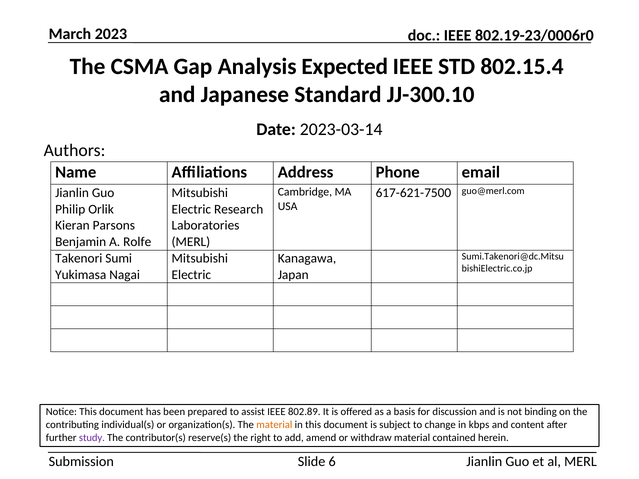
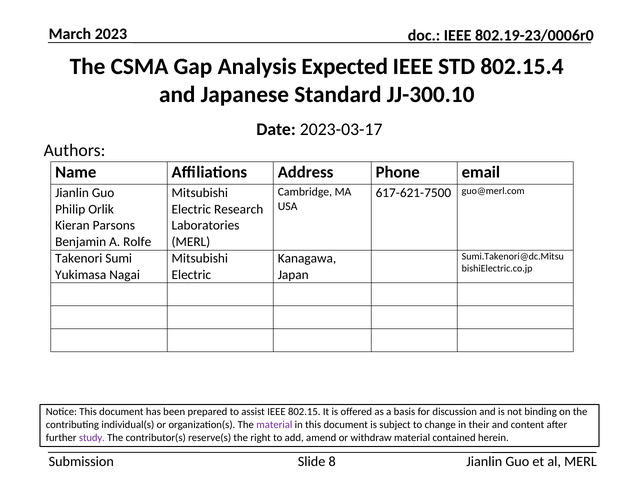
2023-03-14: 2023-03-14 -> 2023-03-17 (341, 130)
802.89: 802.89 -> 802.15 (304, 412)
material colour: orange -> purple (274, 425)
kbps: kbps -> their (479, 425)
6: 6 -> 8 (332, 462)
